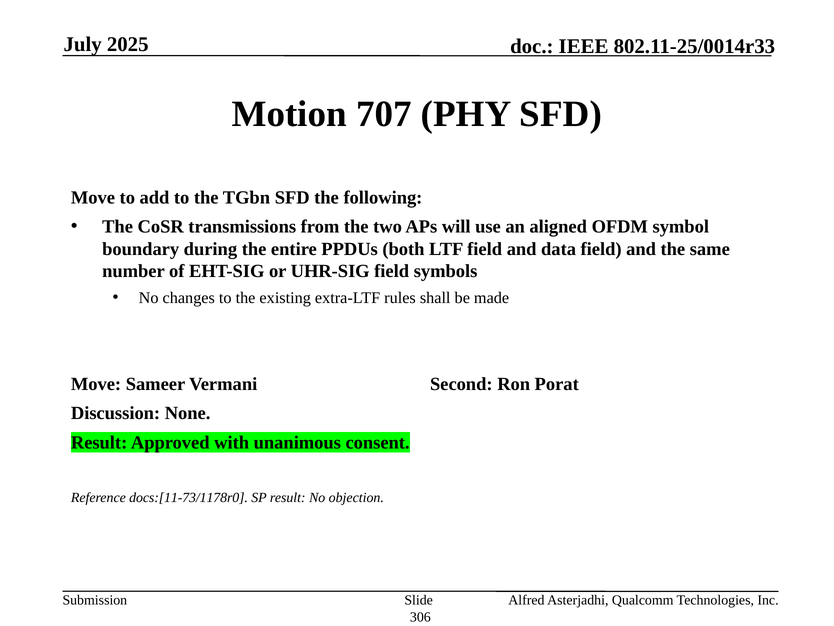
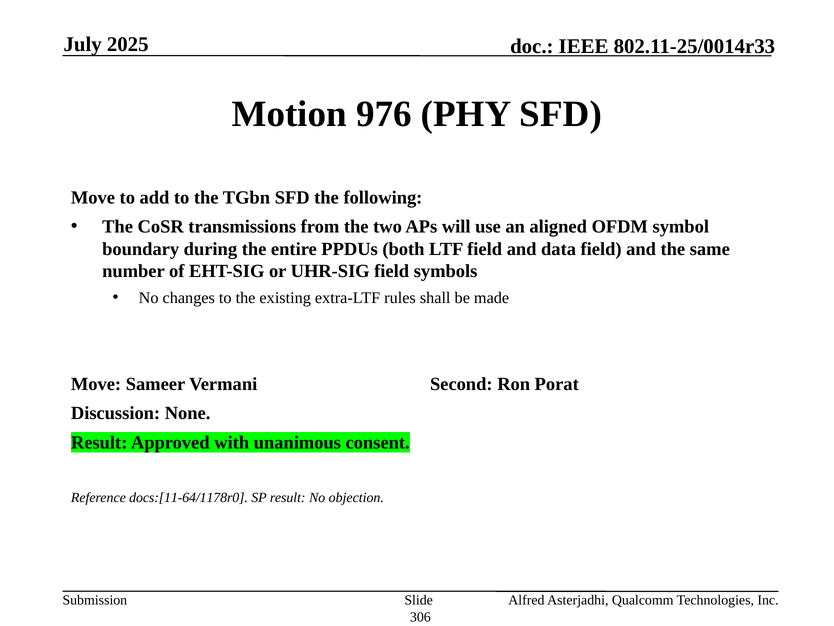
707: 707 -> 976 (384, 114)
docs:[11-73/1178r0: docs:[11-73/1178r0 -> docs:[11-64/1178r0 (189, 497)
